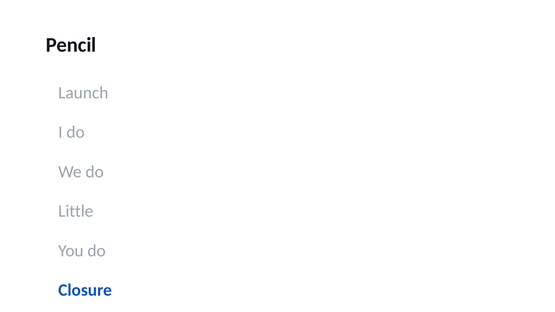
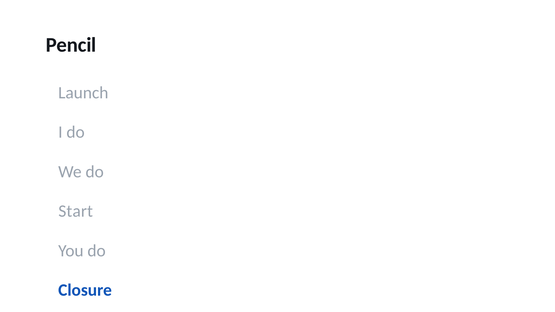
Little: Little -> Start (76, 211)
